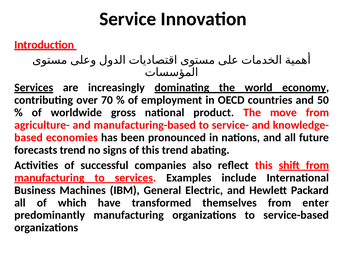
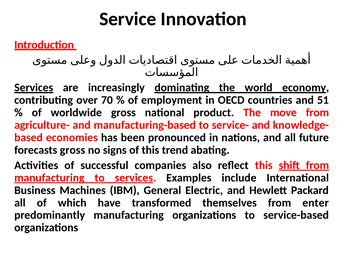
50: 50 -> 51 (323, 100)
forecasts trend: trend -> gross (73, 150)
